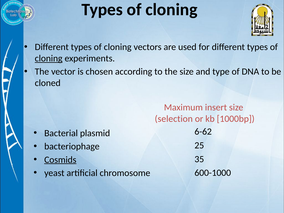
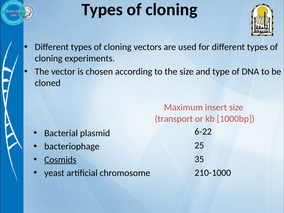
cloning underline: present -> none (49, 58)
selection: selection -> transport (174, 119)
6-62: 6-62 -> 6-22 (203, 132)
600-1000: 600-1000 -> 210-1000 (213, 173)
